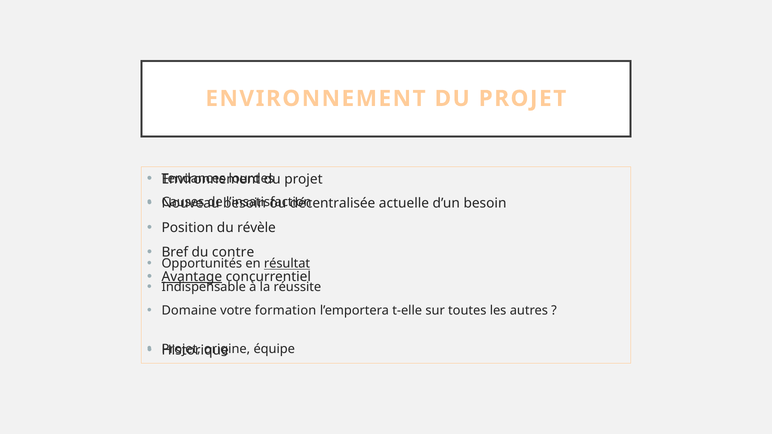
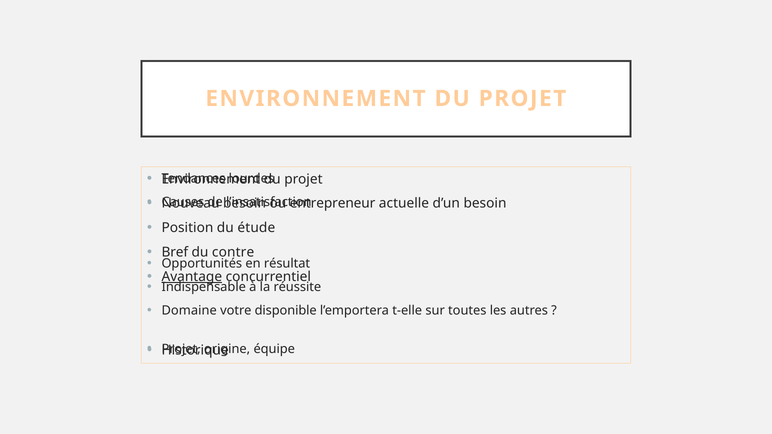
décentralisée: décentralisée -> entrepreneur (333, 204)
révèle: révèle -> étude (256, 228)
résultat underline: present -> none (287, 264)
formation: formation -> disponible (286, 311)
